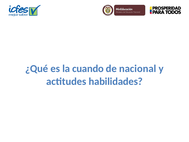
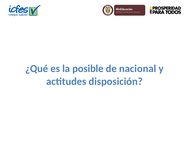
cuando: cuando -> posible (88, 68)
habilidades: habilidades -> disposición (116, 81)
